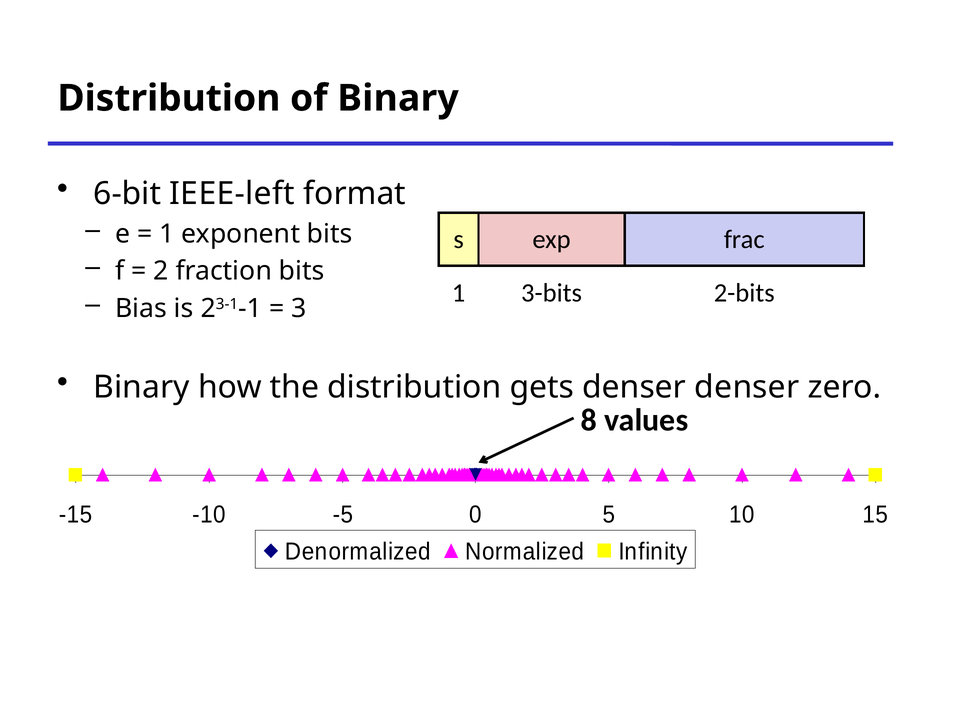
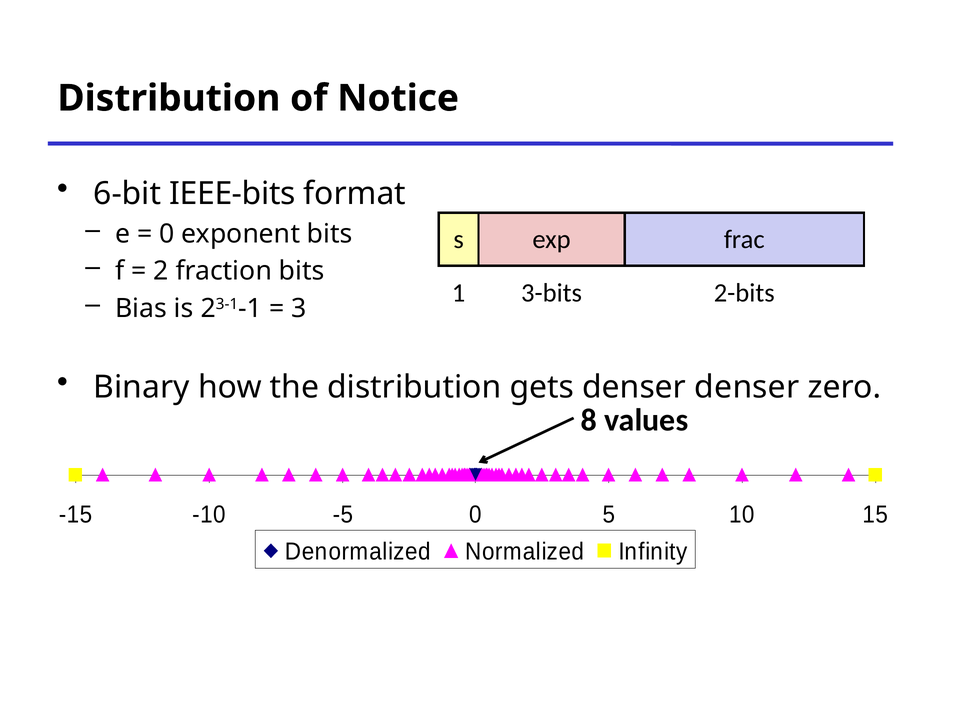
of Binary: Binary -> Notice (398, 98)
IEEE-left: IEEE-left -> IEEE-bits (232, 194)
1: 1 -> 0 (167, 234)
